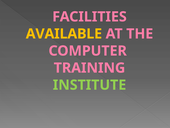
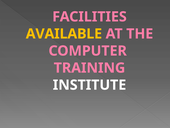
INSTITUTE colour: light green -> white (89, 85)
